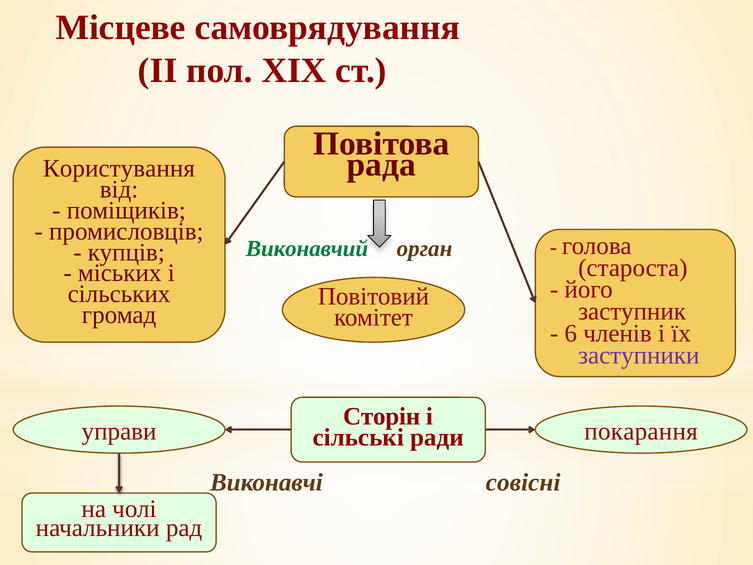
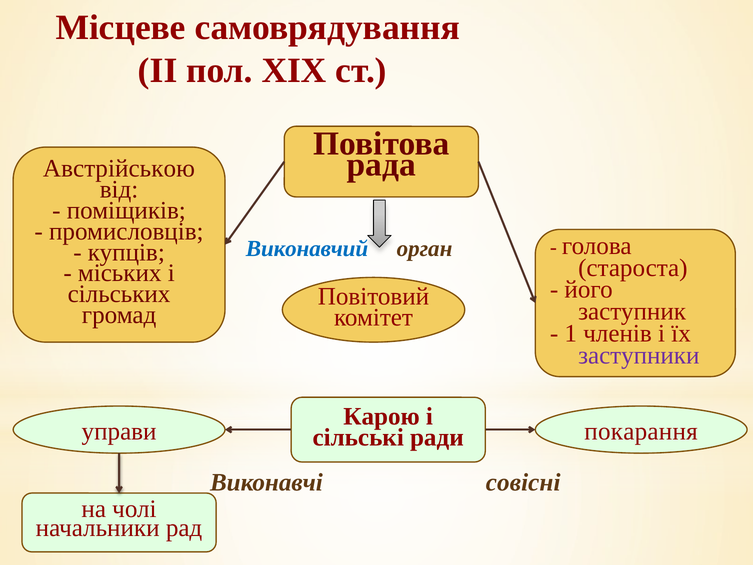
Користування: Користування -> Австрійською (119, 168)
Виконавчий colour: green -> blue (307, 248)
6: 6 -> 1 (571, 333)
Сторін: Сторін -> Карою (382, 416)
